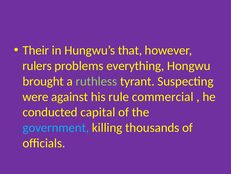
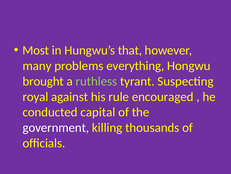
Their: Their -> Most (36, 50)
rulers: rulers -> many (37, 66)
were: were -> royal (35, 96)
commercial: commercial -> encouraged (163, 96)
government colour: light blue -> white (56, 127)
